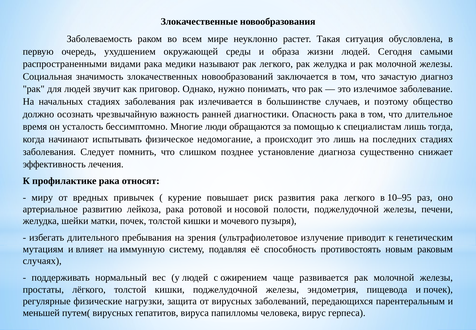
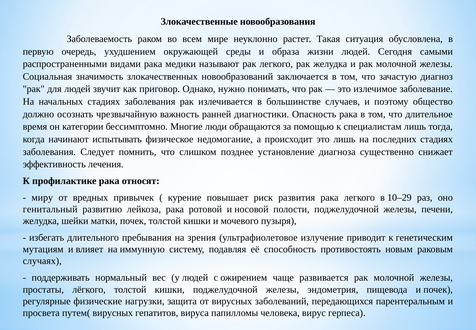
усталость: усталость -> категории (83, 127)
10–95: 10–95 -> 10–29 (399, 197)
артериальное: артериальное -> генитальный (50, 209)
меньшей: меньшей -> просвета (41, 312)
